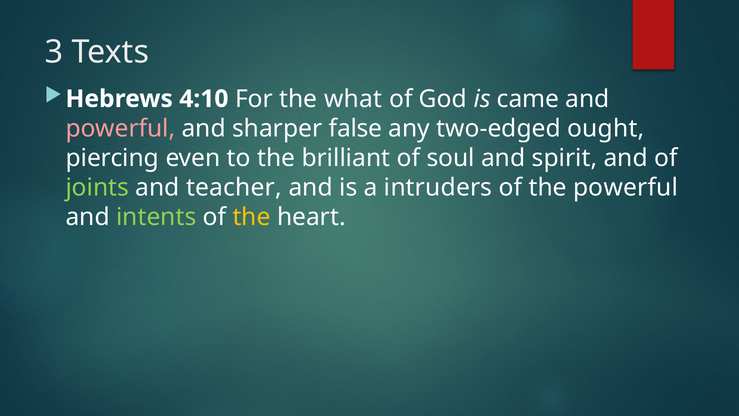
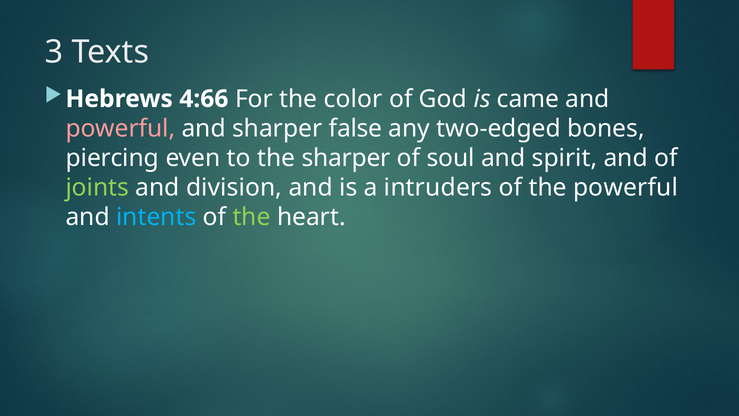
4:10: 4:10 -> 4:66 (204, 99)
what: what -> color (353, 99)
ought: ought -> bones (606, 128)
the brilliant: brilliant -> sharper (346, 158)
teacher: teacher -> division (234, 187)
intents colour: light green -> light blue (156, 217)
the colour: yellow -> light green (252, 217)
